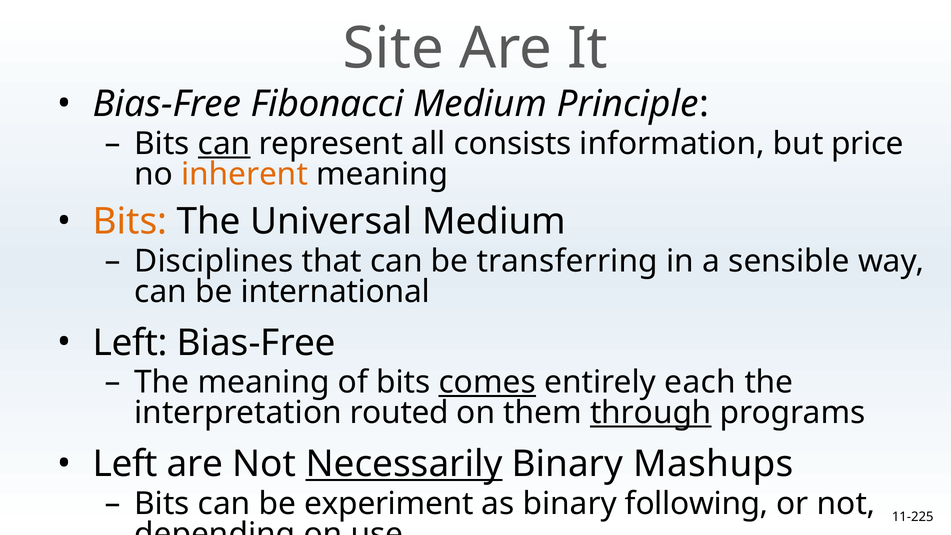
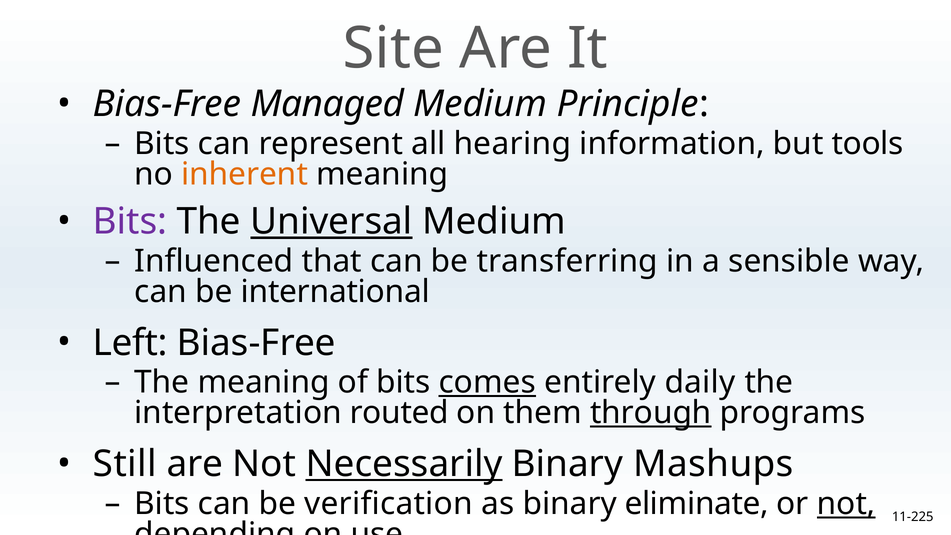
Fibonacci: Fibonacci -> Managed (327, 104)
can underline: present -> none (224, 144)
consists: consists -> hearing (512, 144)
price: price -> tools (868, 144)
Bits colour: orange -> purple (130, 222)
Universal underline: none -> present (331, 222)
Disciplines: Disciplines -> Influenced (214, 261)
each: each -> daily (700, 382)
Left: Left -> Still (125, 464)
experiment: experiment -> verification (389, 504)
following: following -> eliminate (697, 504)
not underline: none -> present (846, 504)
